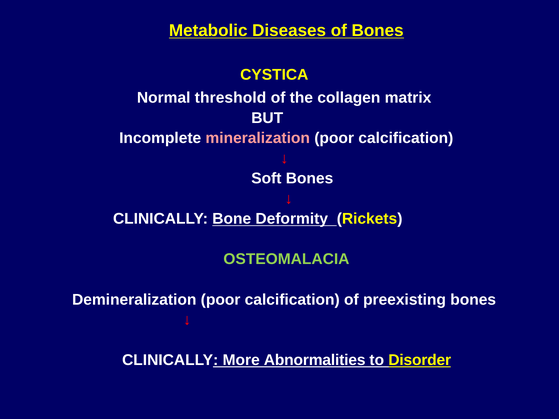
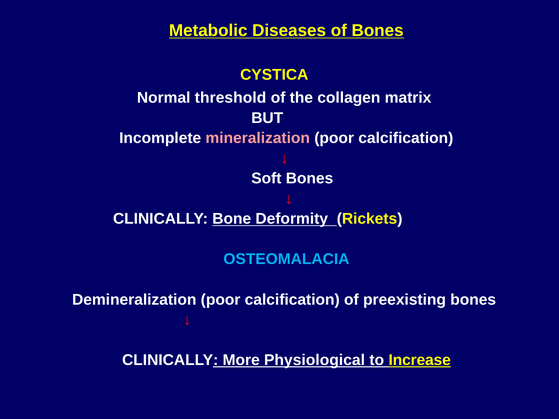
OSTEOMALACIA colour: light green -> light blue (286, 259)
Abnormalities: Abnormalities -> Physiological (315, 360)
Disorder: Disorder -> Increase (420, 360)
